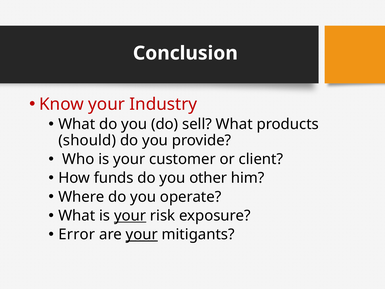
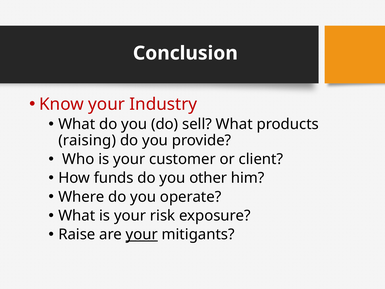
should: should -> raising (87, 140)
your underline: present -> none (130, 215)
Error: Error -> Raise (77, 234)
